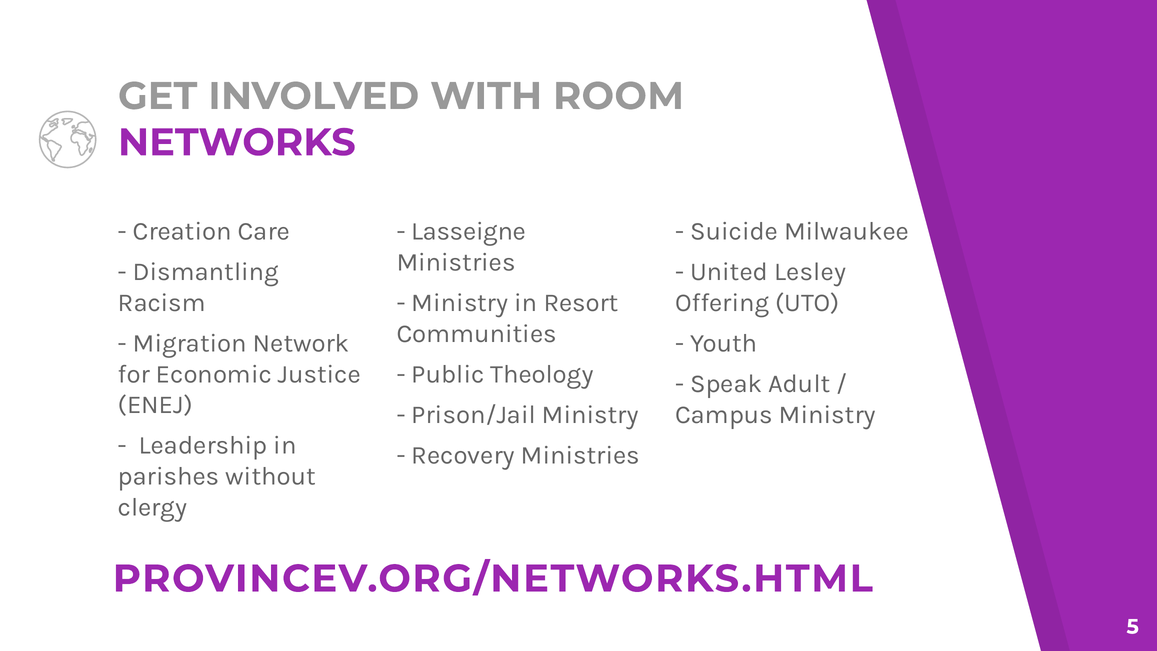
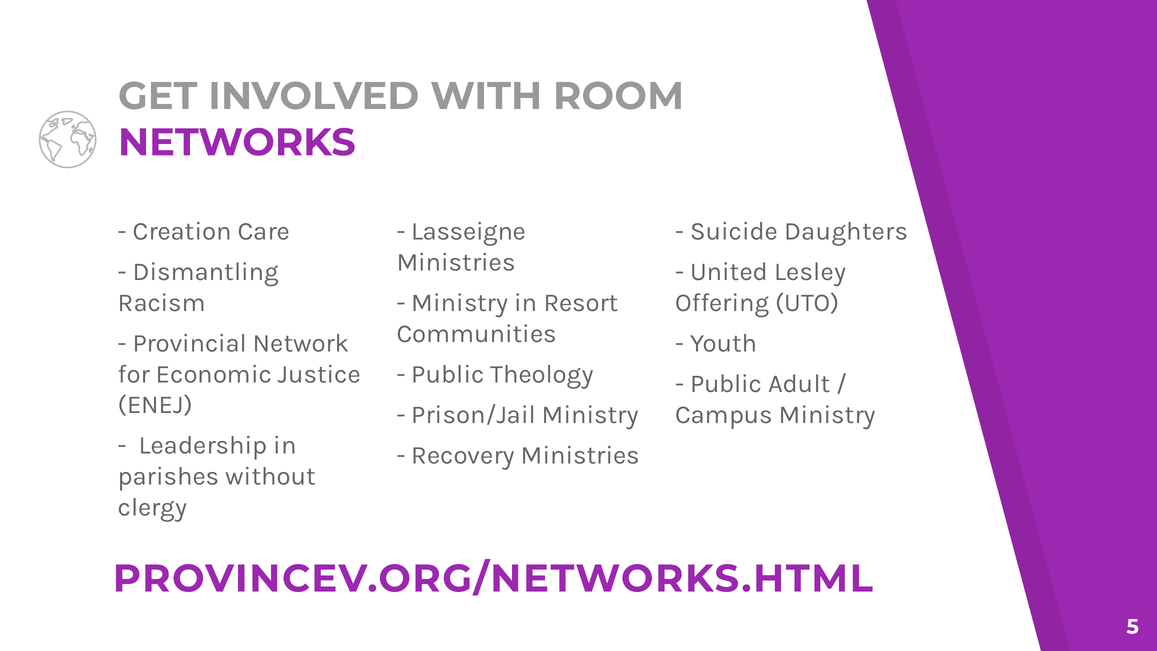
Milwaukee: Milwaukee -> Daughters (846, 231)
Migration: Migration -> Provincial (190, 343)
Speak: Speak -> Public (726, 384)
